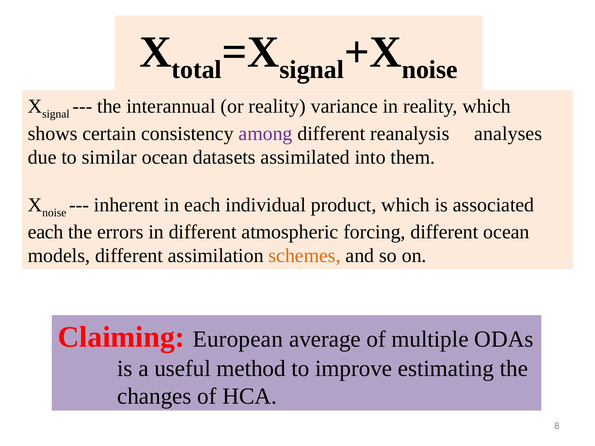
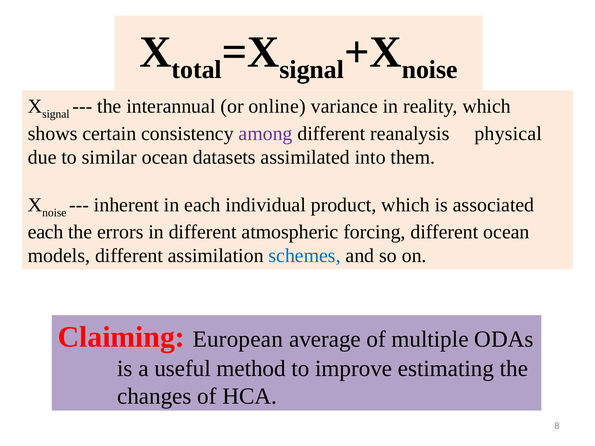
or reality: reality -> online (277, 107)
analyses: analyses -> physical (508, 134)
schemes colour: orange -> blue (305, 256)
